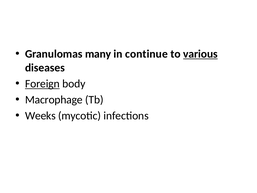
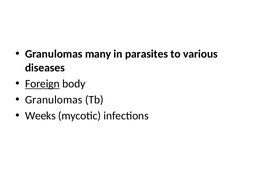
continue: continue -> parasites (147, 54)
various underline: present -> none (200, 54)
Macrophage: Macrophage -> Granulomas (54, 100)
